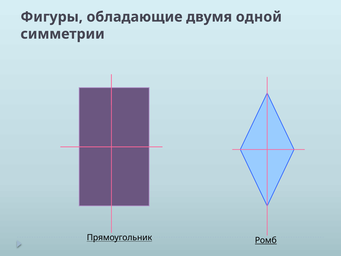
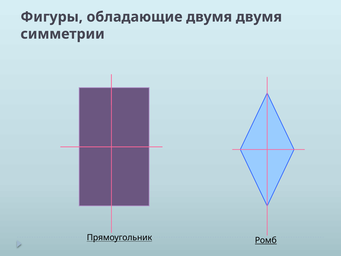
двумя одной: одной -> двумя (259, 17)
